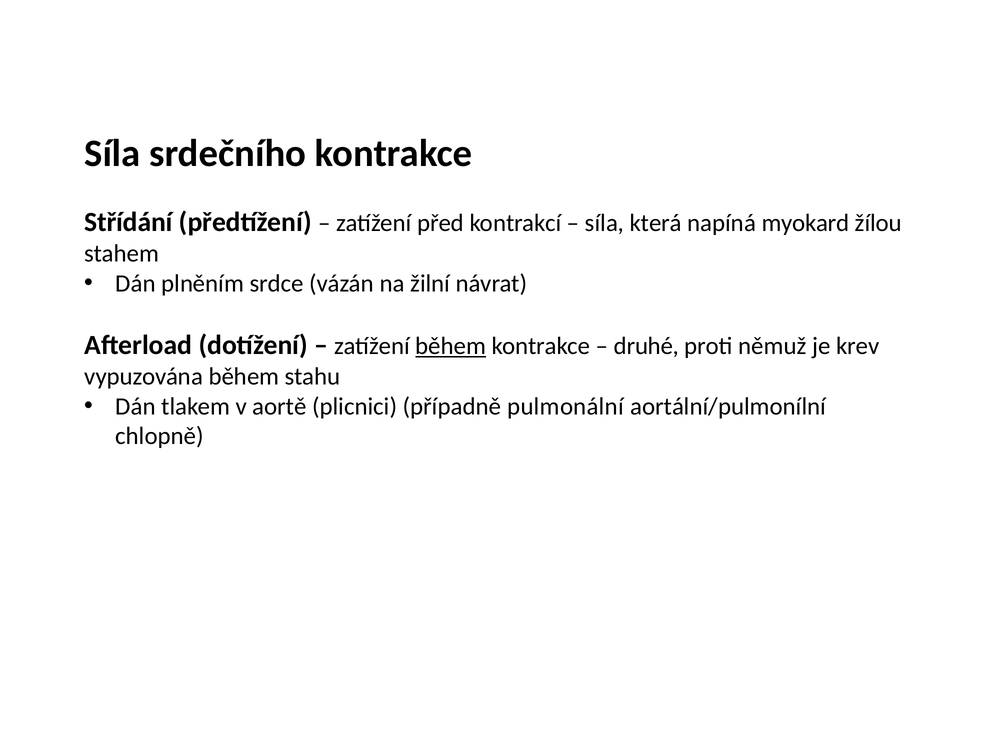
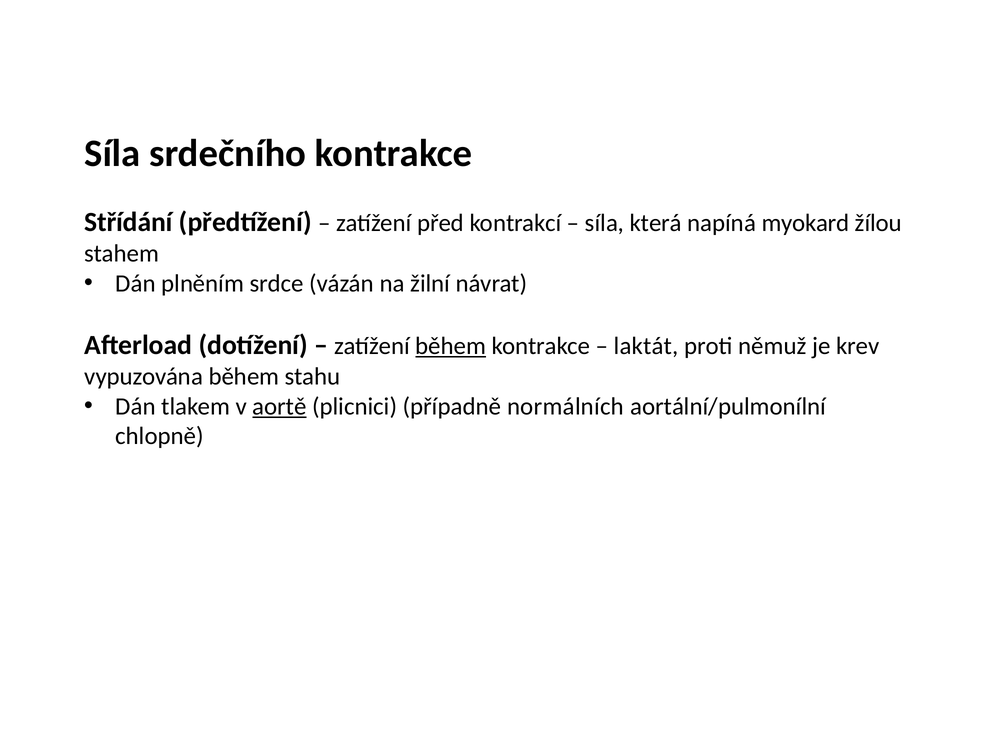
druhé: druhé -> laktát (646, 346)
aortě underline: none -> present (279, 406)
pulmonální: pulmonální -> normálních (566, 406)
